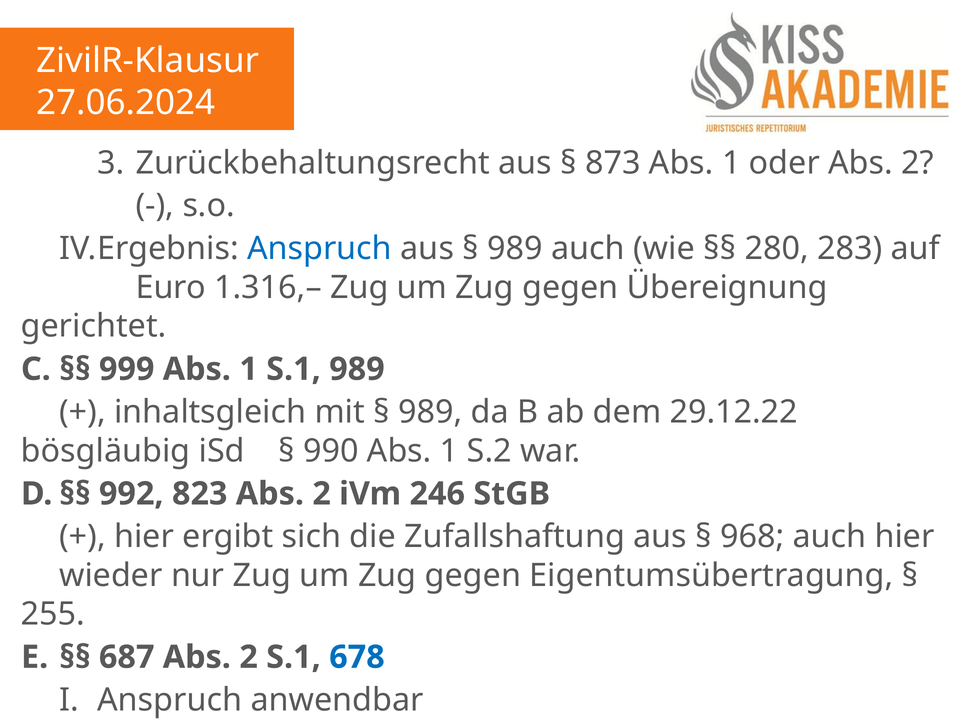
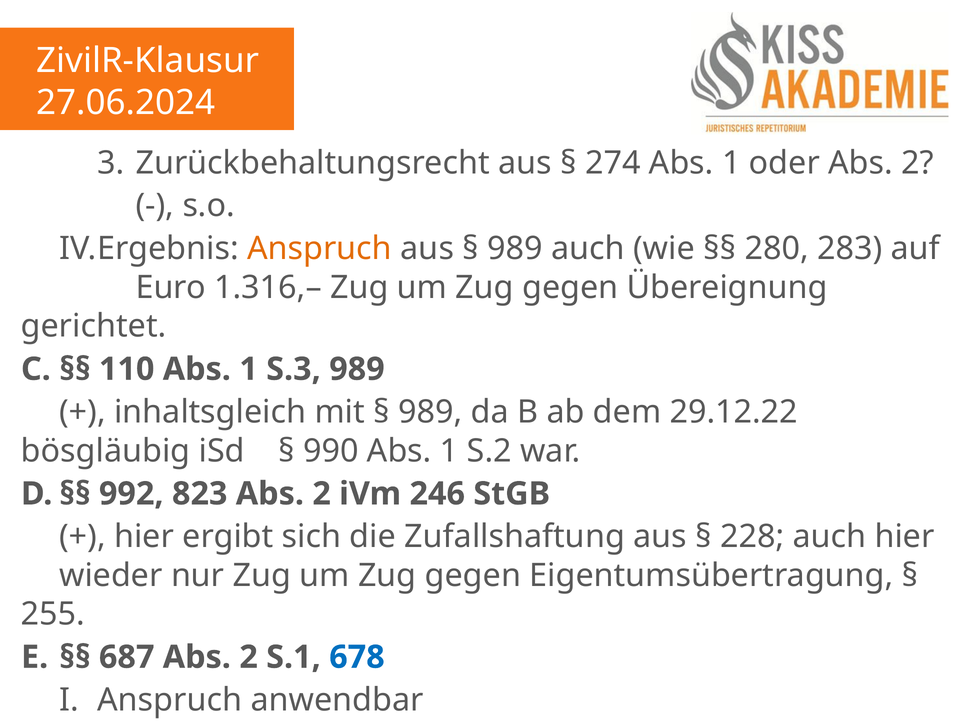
873: 873 -> 274 (613, 163)
Anspruch colour: blue -> orange (320, 248)
999: 999 -> 110 (127, 369)
1 S.1: S.1 -> S.3 (294, 369)
968: 968 -> 228 (752, 536)
